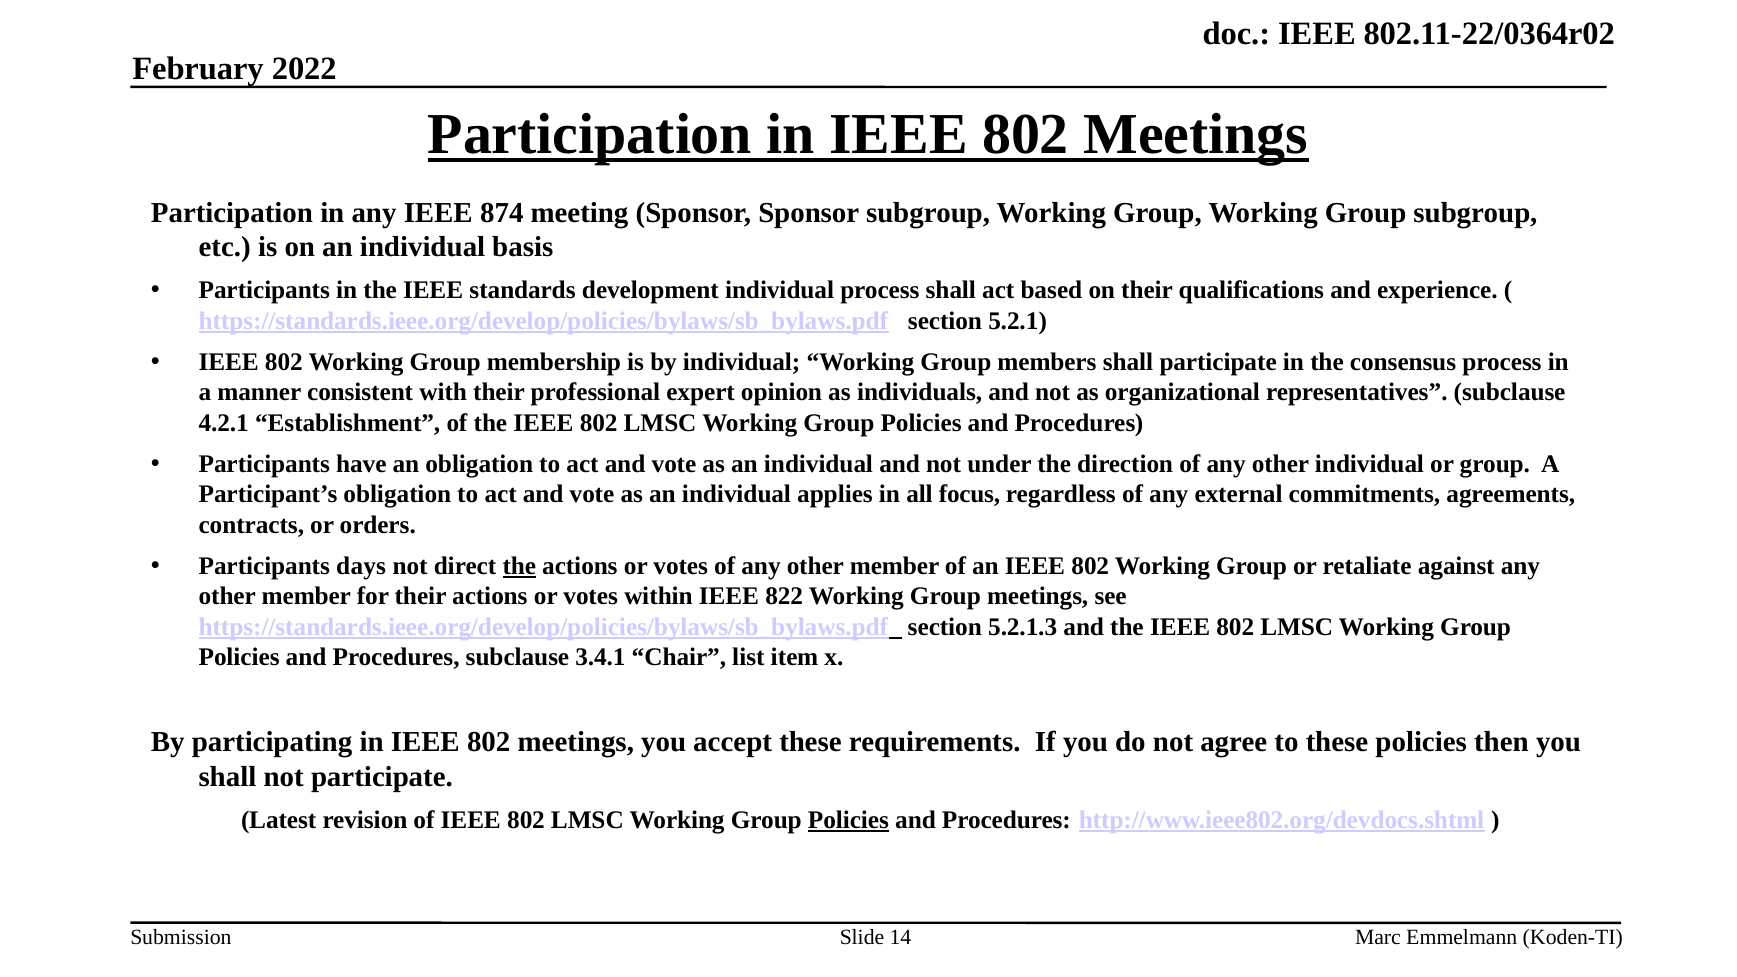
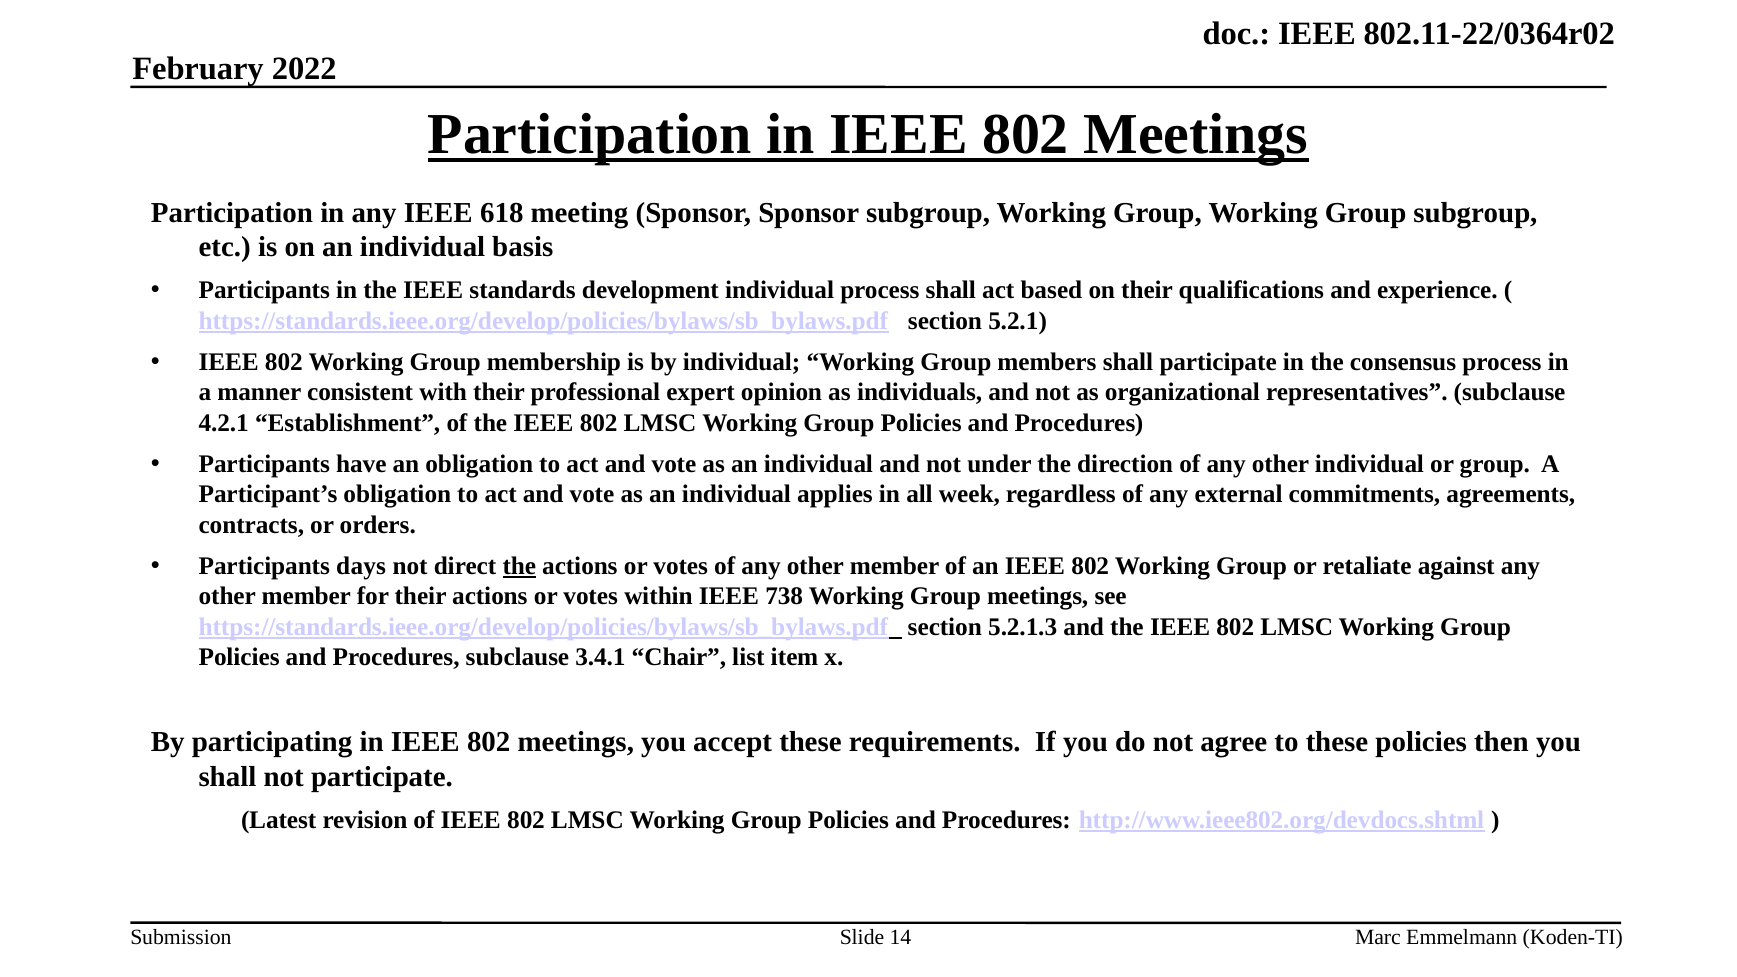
874: 874 -> 618 (502, 213)
focus: focus -> week (969, 495)
822: 822 -> 738 (784, 597)
Policies underline: present -> none (848, 820)
